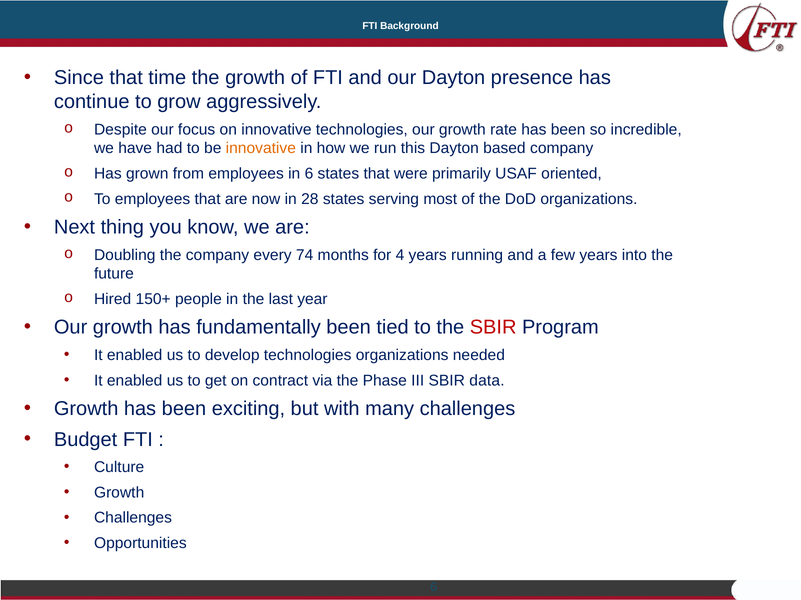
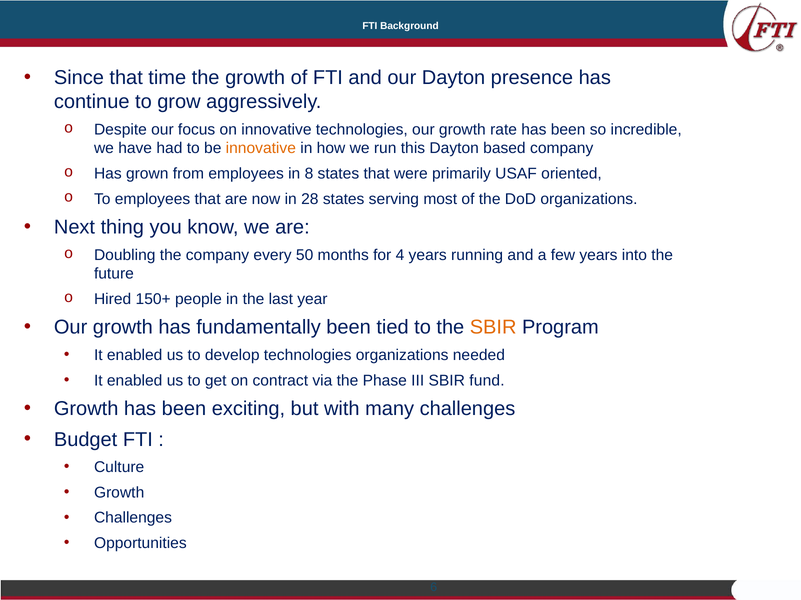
in 6: 6 -> 8 (309, 174)
74: 74 -> 50 (305, 255)
SBIR colour: red -> orange (493, 328)
data: data -> fund (487, 381)
